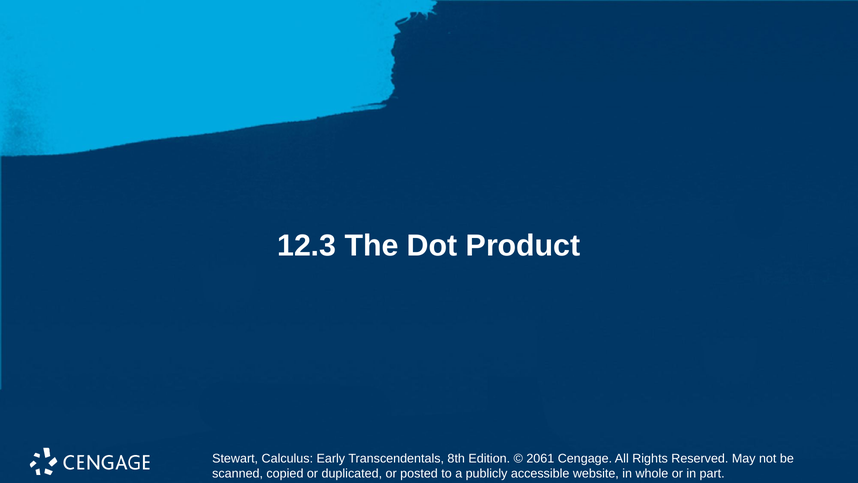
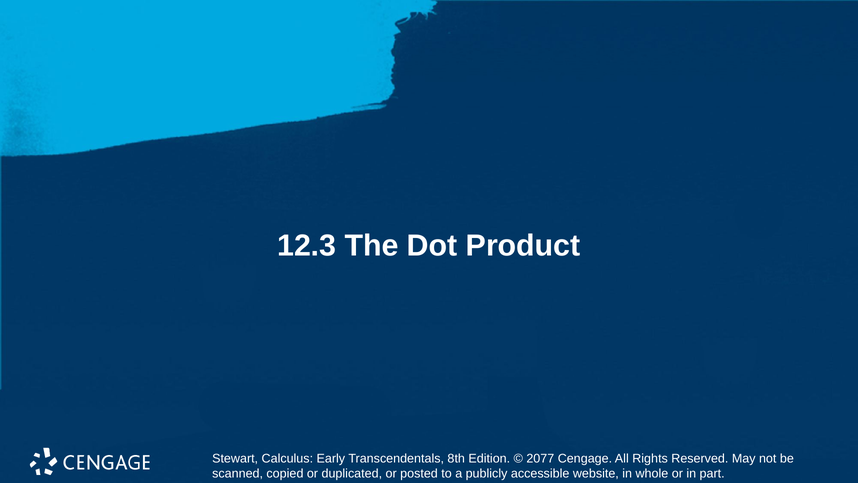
2061: 2061 -> 2077 (540, 458)
